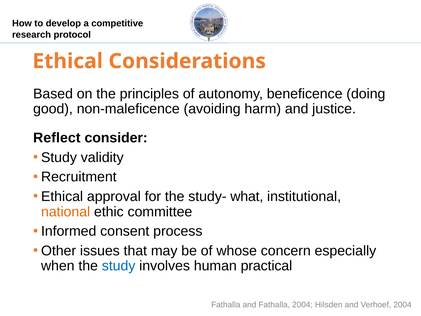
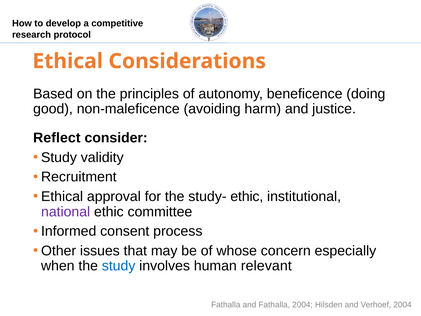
study- what: what -> ethic (247, 196)
national colour: orange -> purple (66, 212)
practical: practical -> relevant (266, 266)
